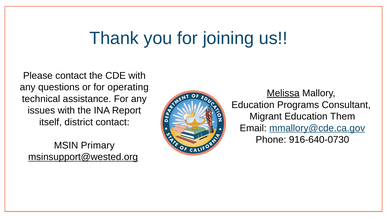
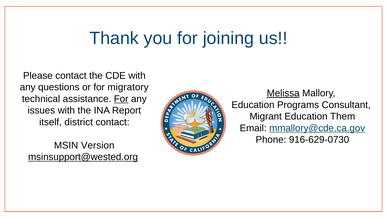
operating: operating -> migratory (128, 87)
For underline: none -> present (121, 99)
916-640-0730: 916-640-0730 -> 916-629-0730 (319, 139)
Primary: Primary -> Version (98, 145)
